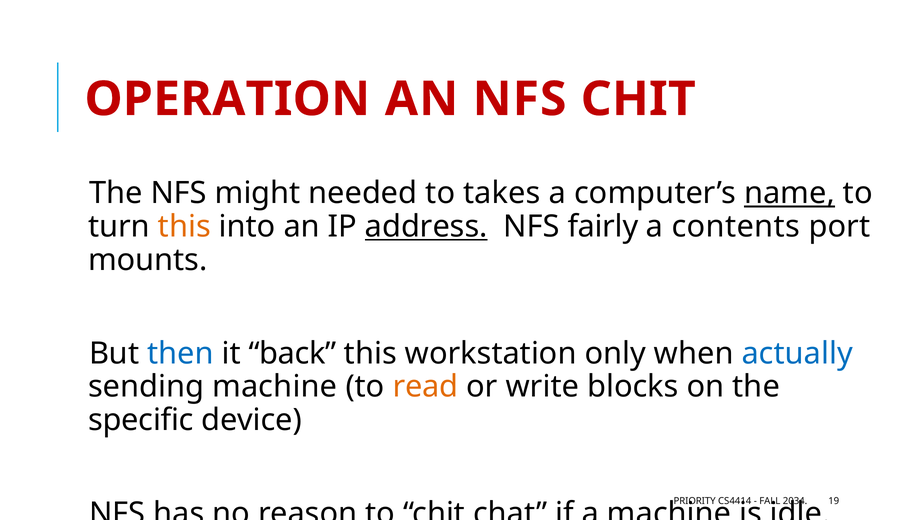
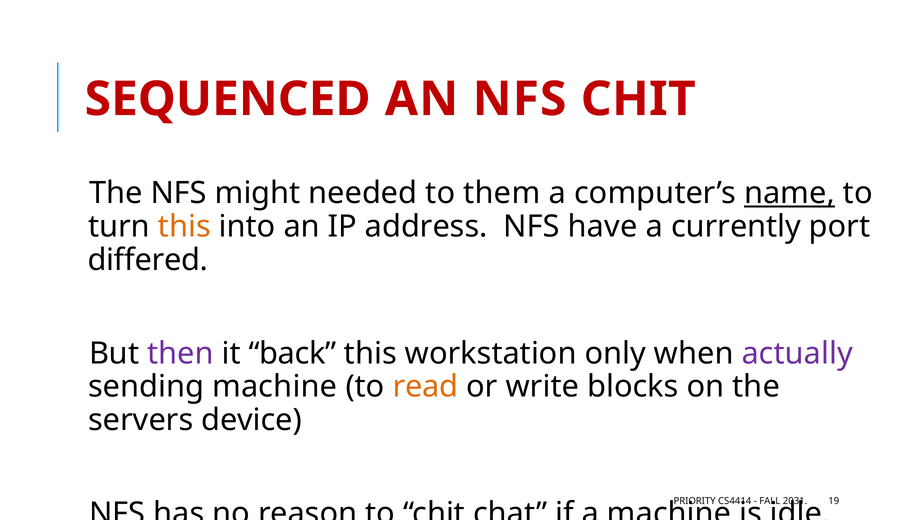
OPERATION: OPERATION -> SEQUENCED (228, 99)
takes: takes -> them (502, 193)
address underline: present -> none (426, 226)
fairly: fairly -> have (603, 226)
contents: contents -> currently (736, 226)
mounts: mounts -> differed (148, 260)
then colour: blue -> purple (180, 353)
actually colour: blue -> purple (797, 353)
specific: specific -> servers (141, 420)
2034: 2034 -> 2031 (795, 501)
